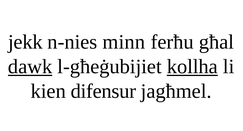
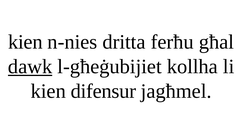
jekk: jekk -> kien (25, 42)
minn: minn -> dritta (124, 42)
kollha underline: present -> none (192, 66)
